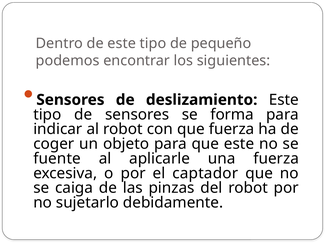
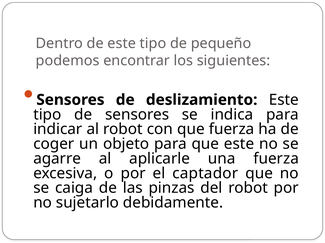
forma: forma -> indica (232, 115)
fuente: fuente -> agarre (57, 159)
